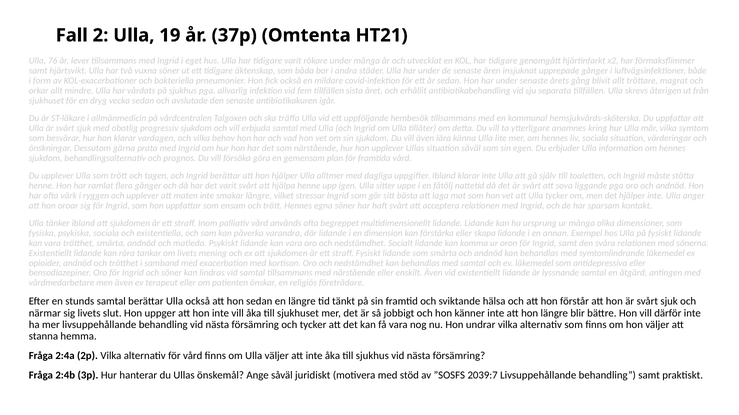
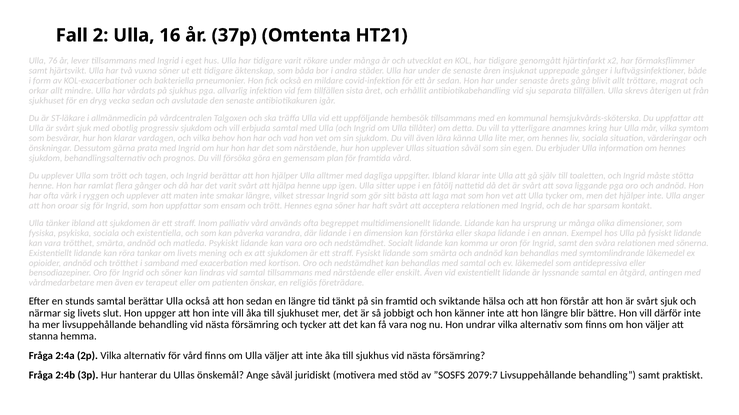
19: 19 -> 16 (170, 35)
2039:7: 2039:7 -> 2079:7 (483, 376)
